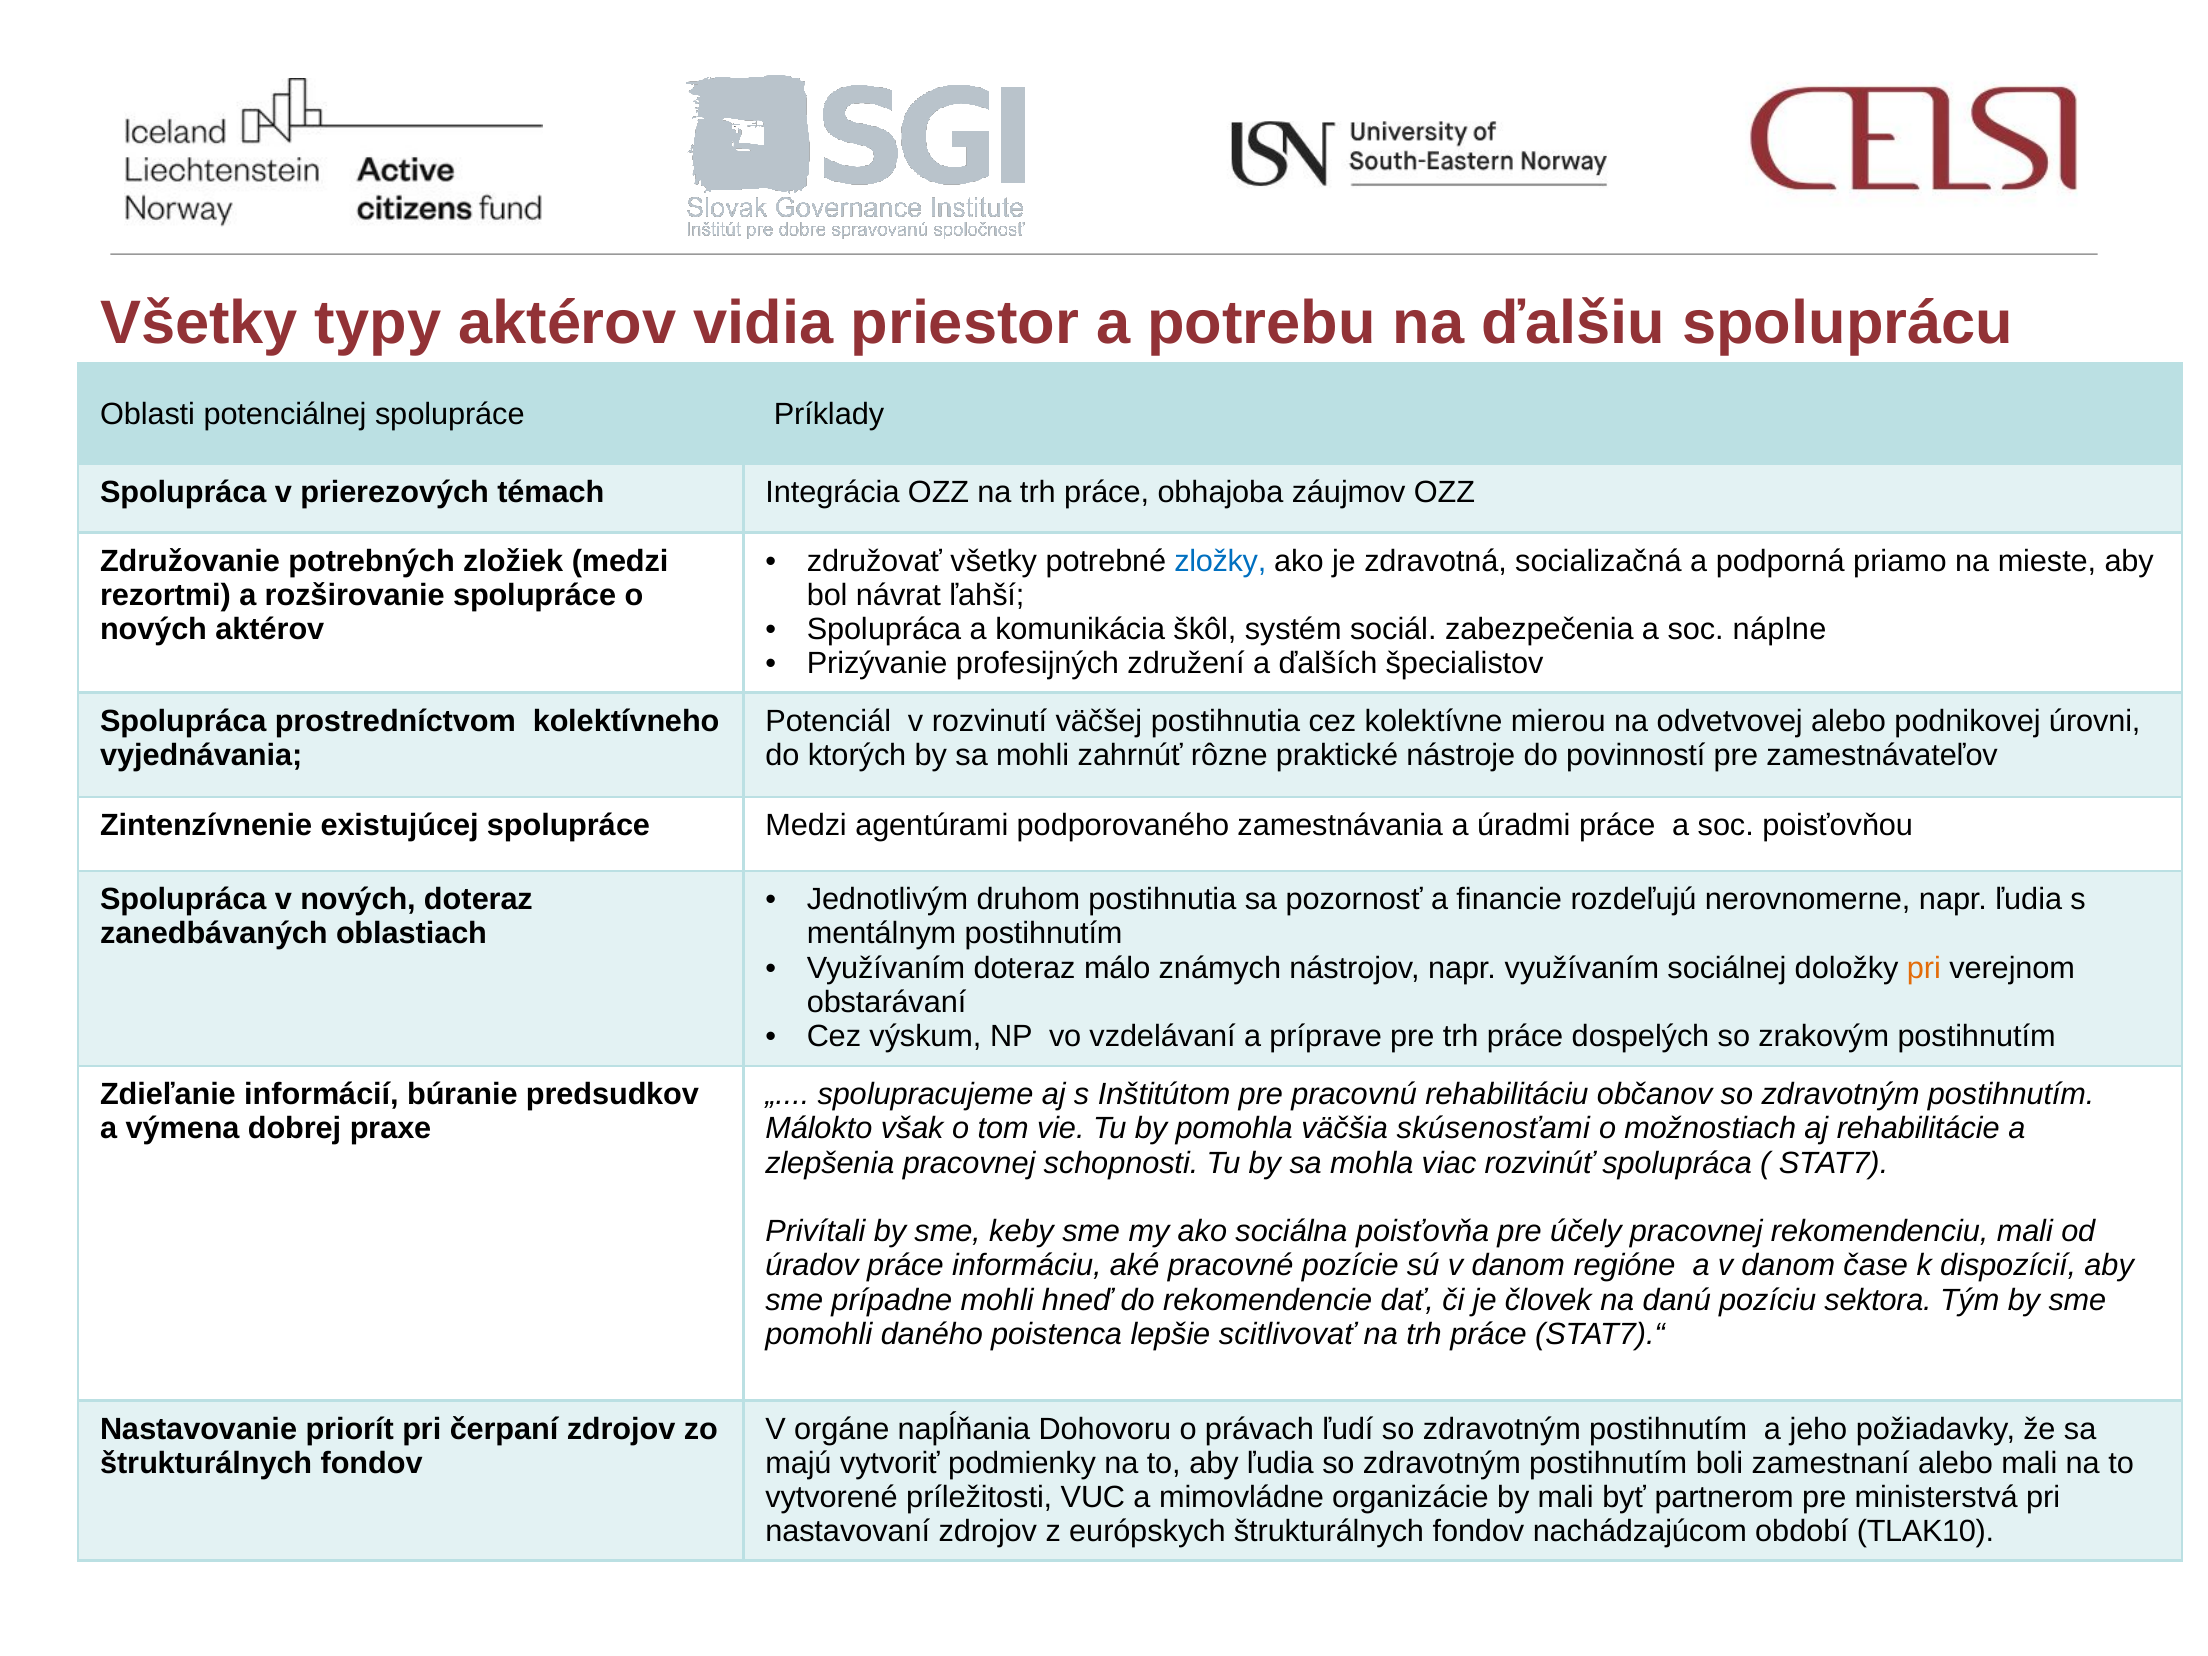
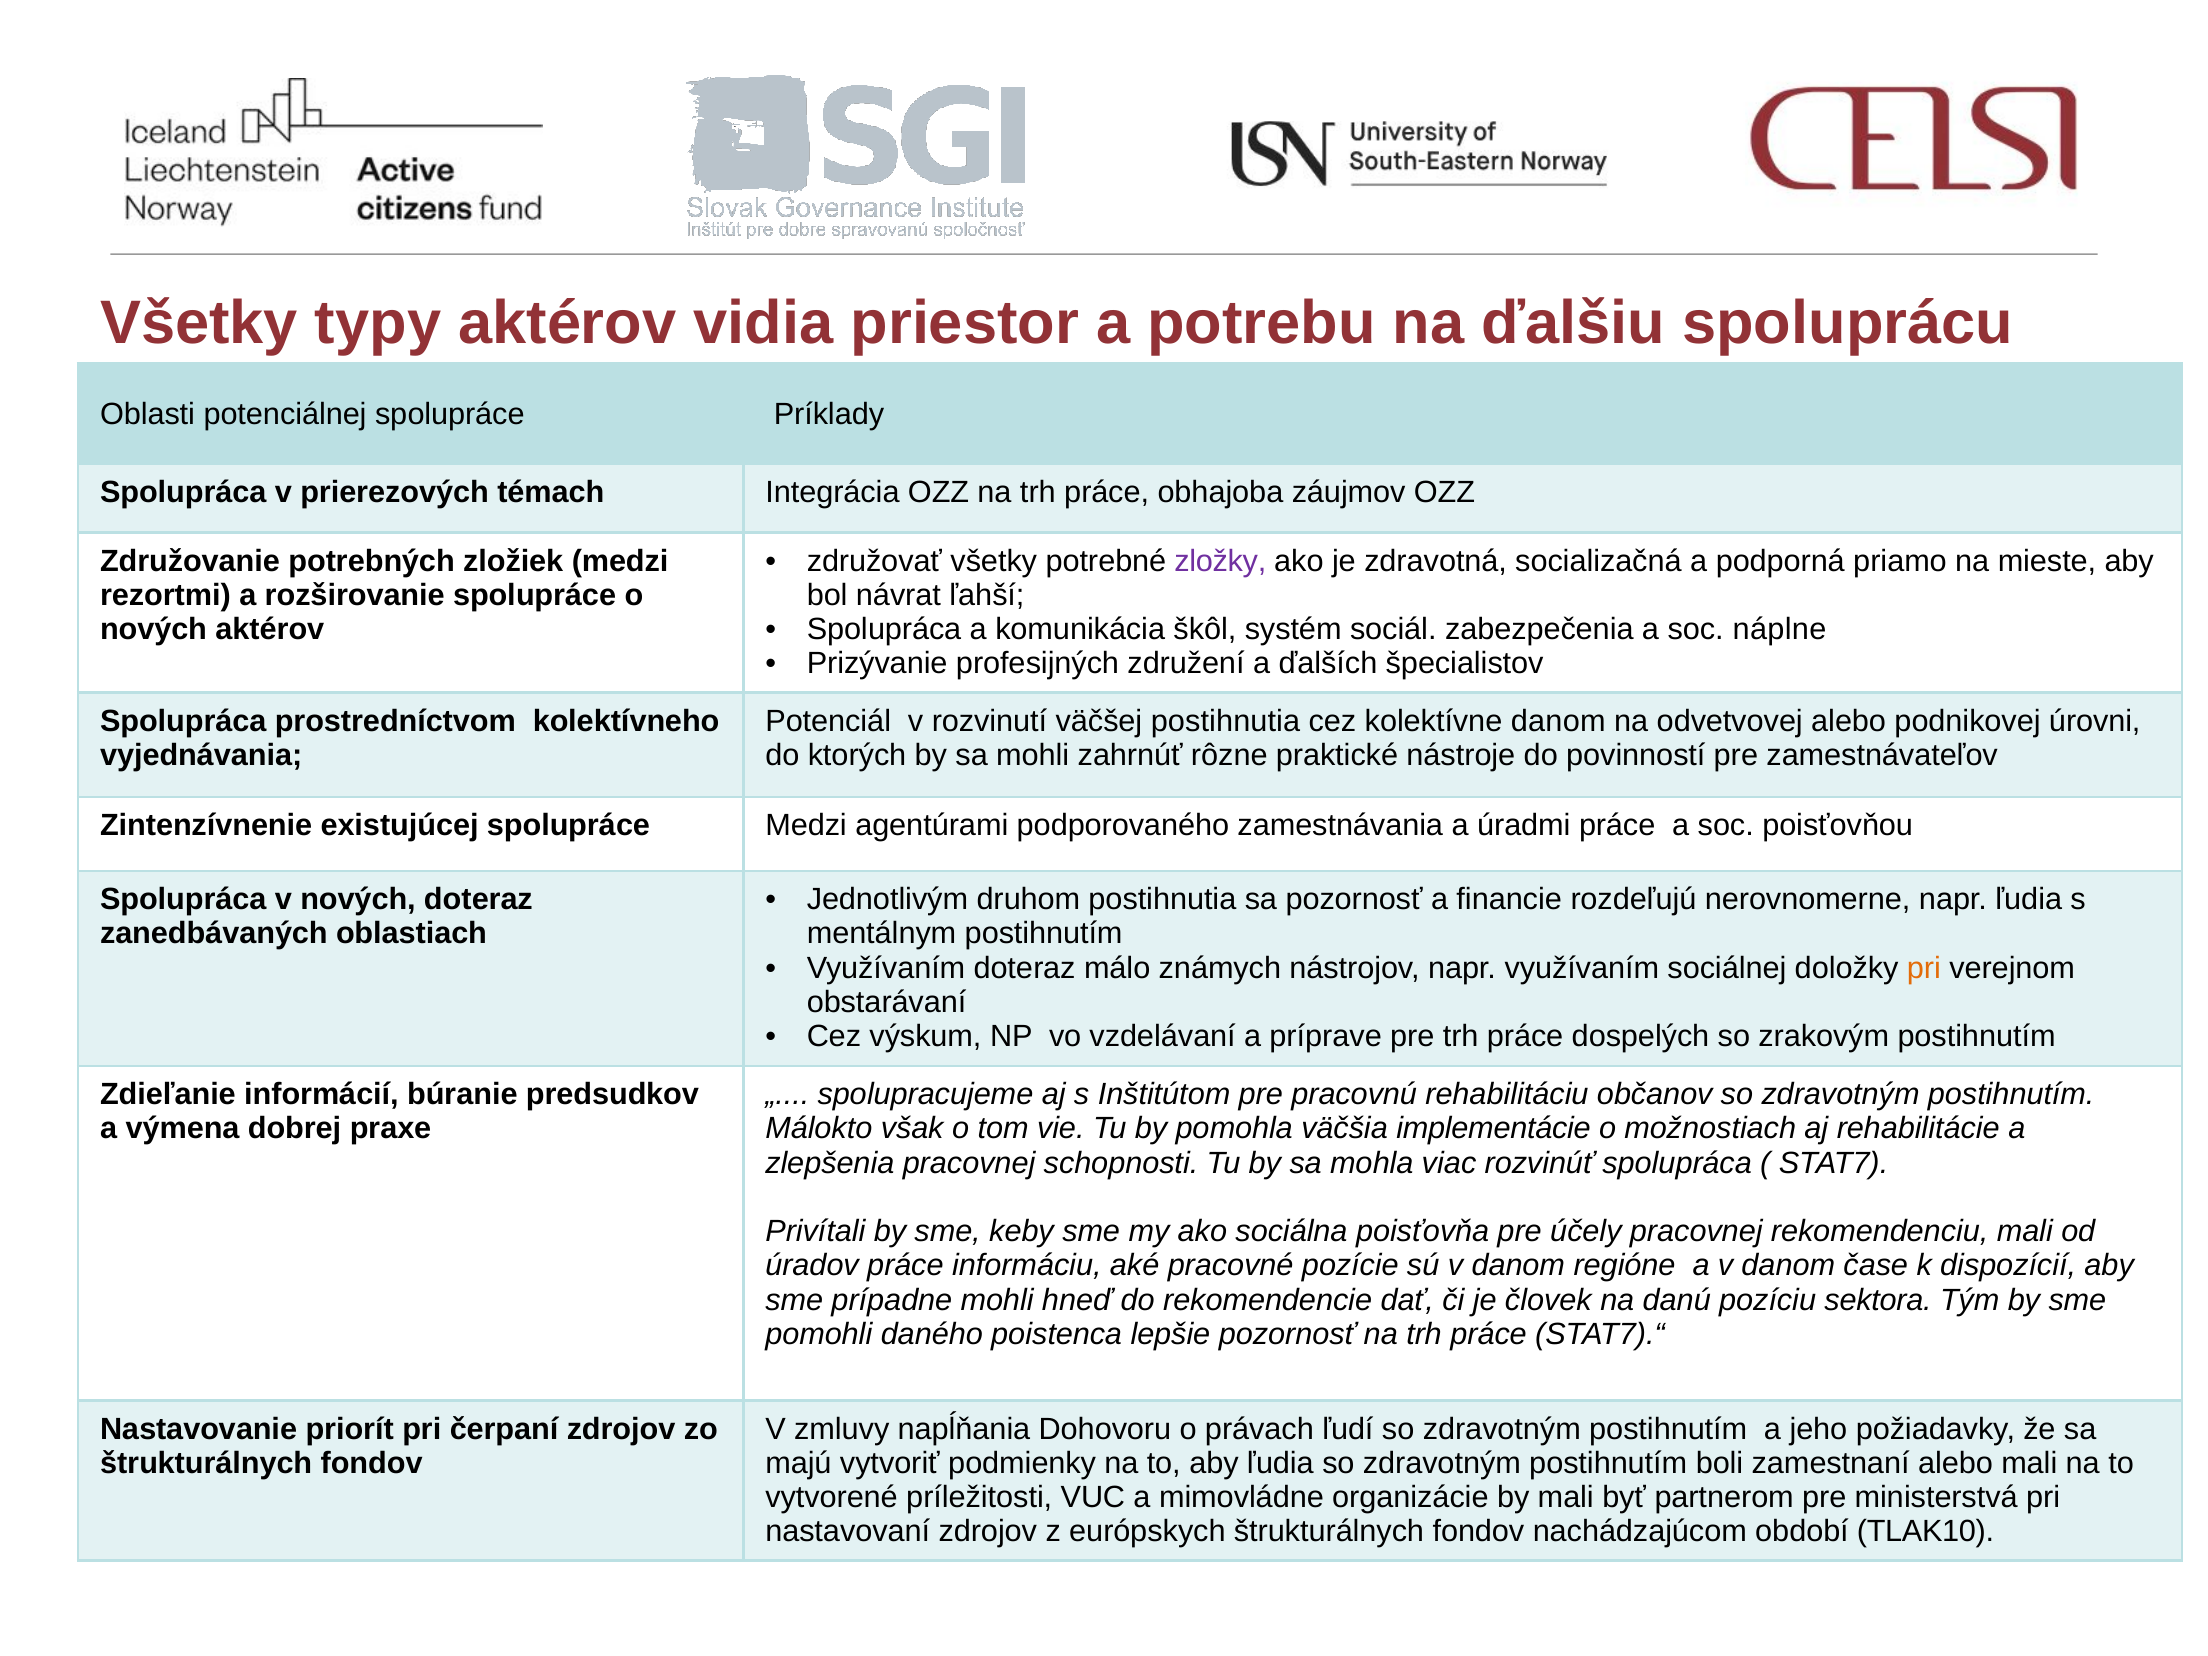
zložky colour: blue -> purple (1220, 561)
kolektívne mierou: mierou -> danom (1558, 721)
skúsenosťami: skúsenosťami -> implementácie (1494, 1129)
lepšie scitlivovať: scitlivovať -> pozornosť (1287, 1334)
orgáne: orgáne -> zmluvy (842, 1429)
